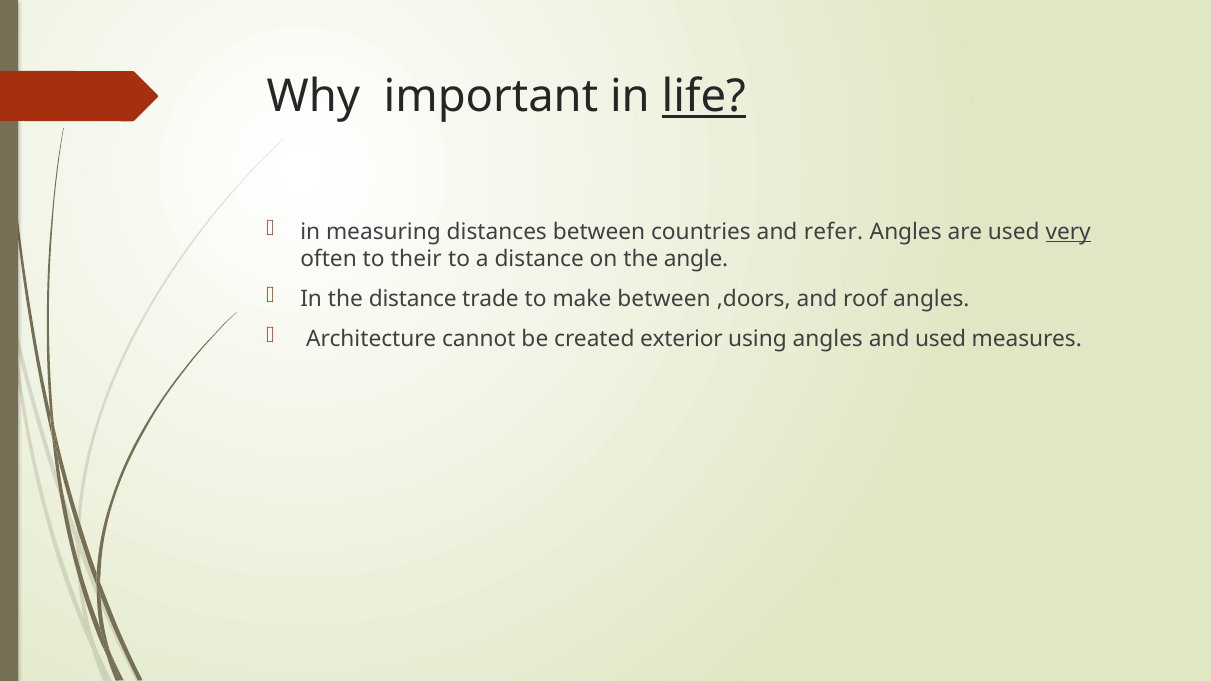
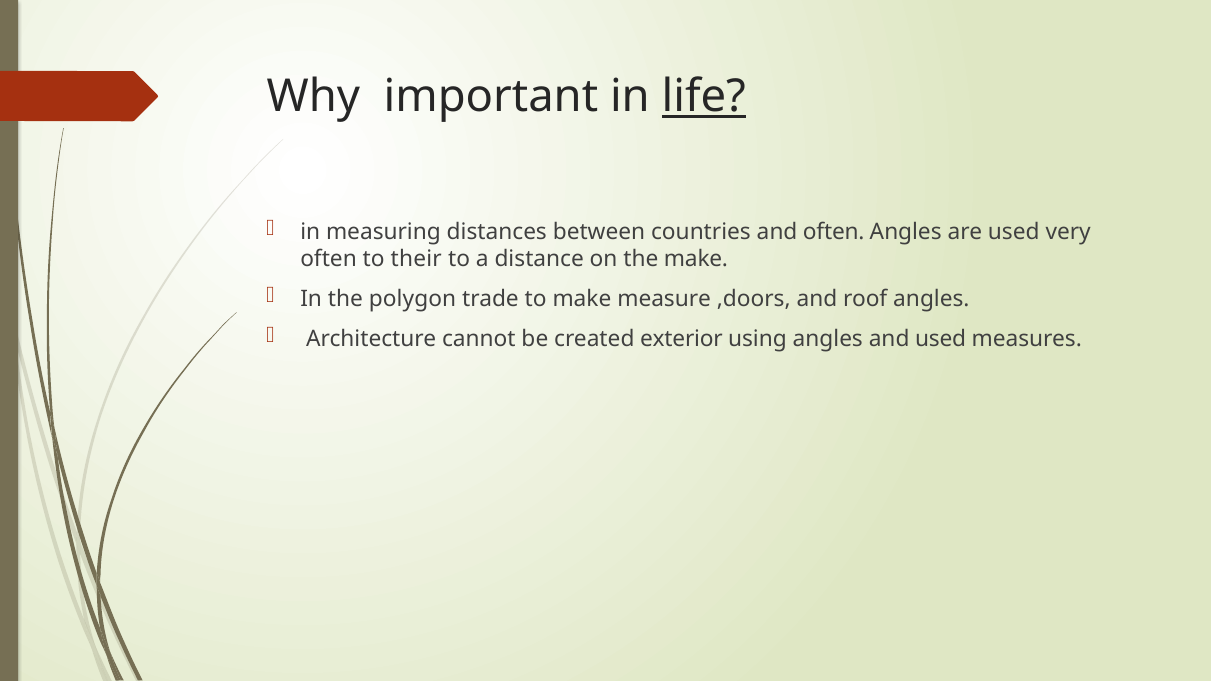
and refer: refer -> often (834, 232)
very underline: present -> none (1068, 232)
the angle: angle -> make (696, 259)
the distance: distance -> polygon (413, 299)
make between: between -> measure (664, 299)
